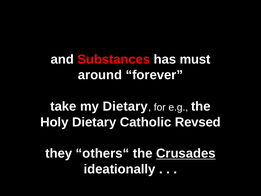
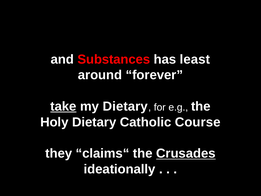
must: must -> least (195, 59)
take underline: none -> present (63, 106)
Revsed: Revsed -> Course (198, 122)
others“: others“ -> claims“ (103, 153)
